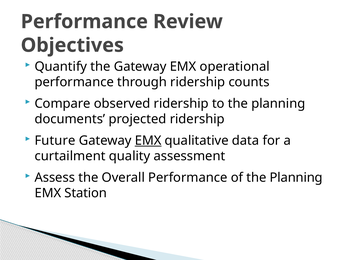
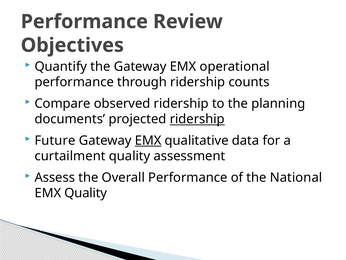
ridership underline: none -> present (197, 119)
of the Planning: Planning -> National (296, 177)
EMX Station: Station -> Quality (86, 193)
